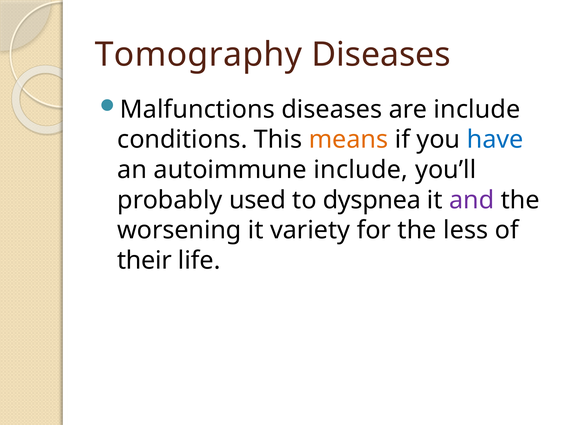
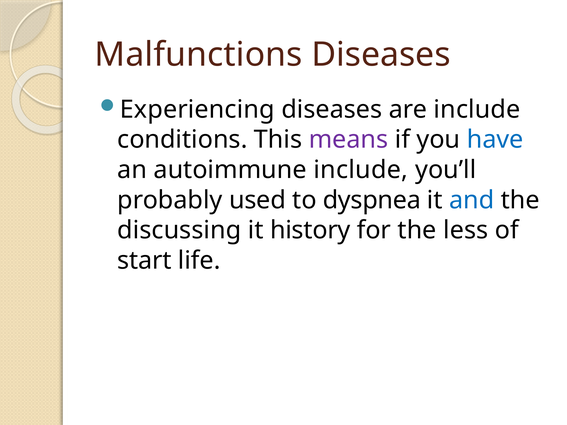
Tomography: Tomography -> Malfunctions (199, 55)
Malfunctions: Malfunctions -> Experiencing (197, 109)
means colour: orange -> purple (348, 140)
and colour: purple -> blue (472, 200)
worsening: worsening -> discussing (179, 230)
variety: variety -> history (310, 230)
their: their -> start (144, 261)
